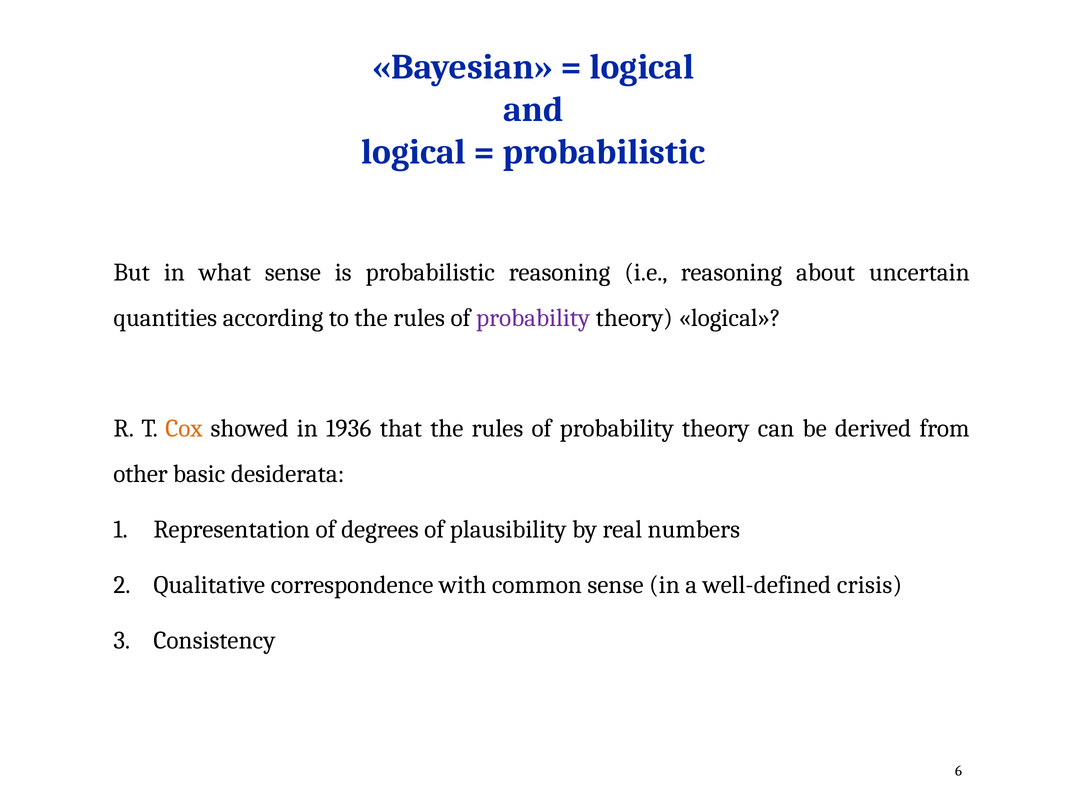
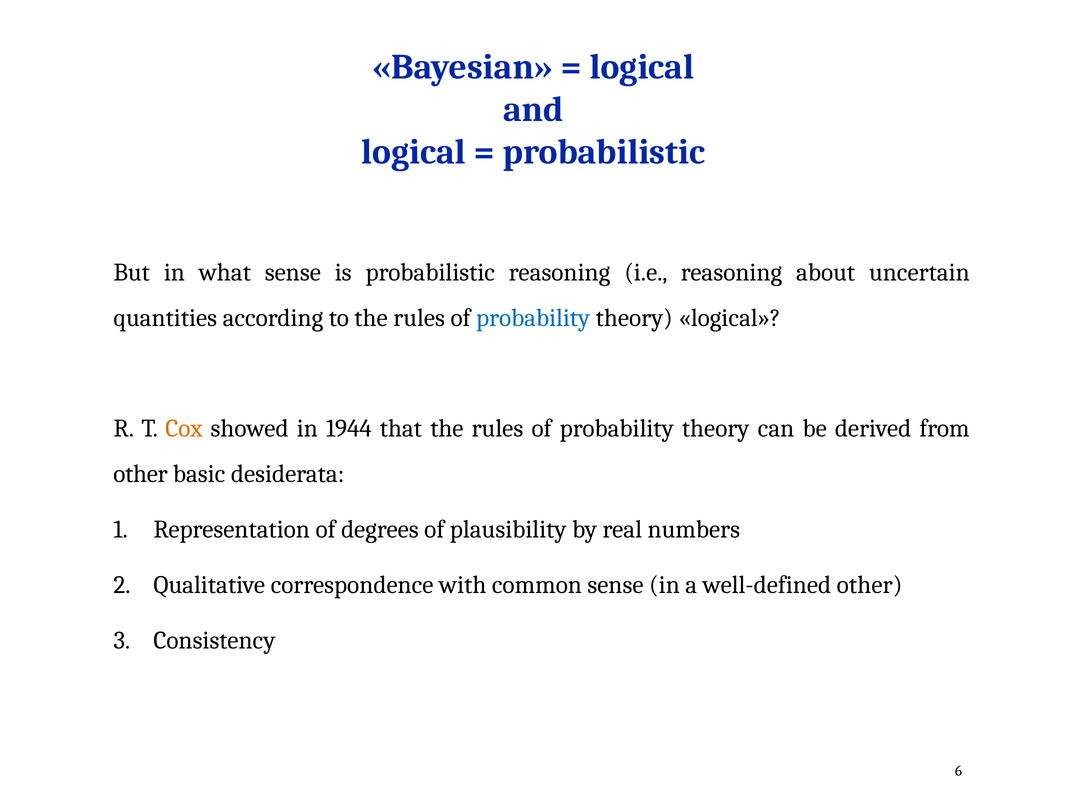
probability colour: purple -> blue (533, 318)
1936: 1936 -> 1944 (349, 429)
well-defined crisis: crisis -> other (870, 585)
